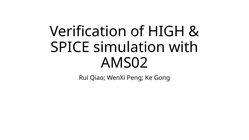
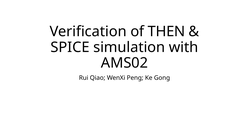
HIGH: HIGH -> THEN (166, 32)
